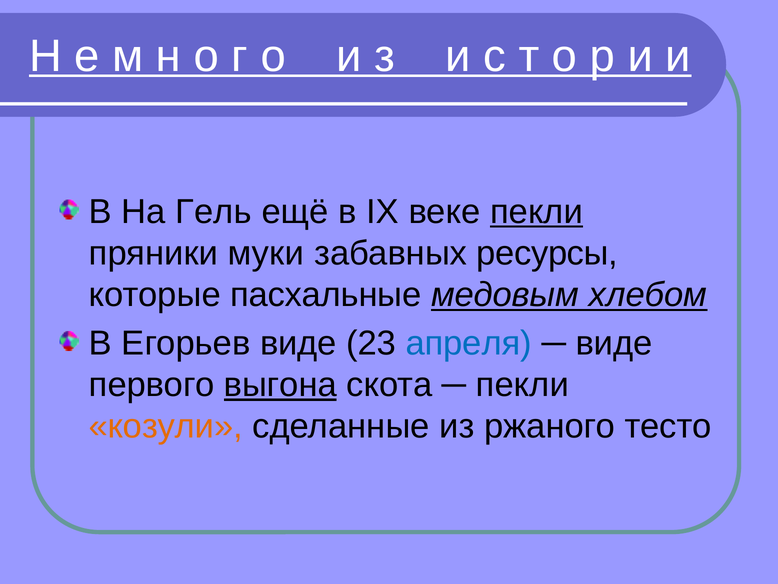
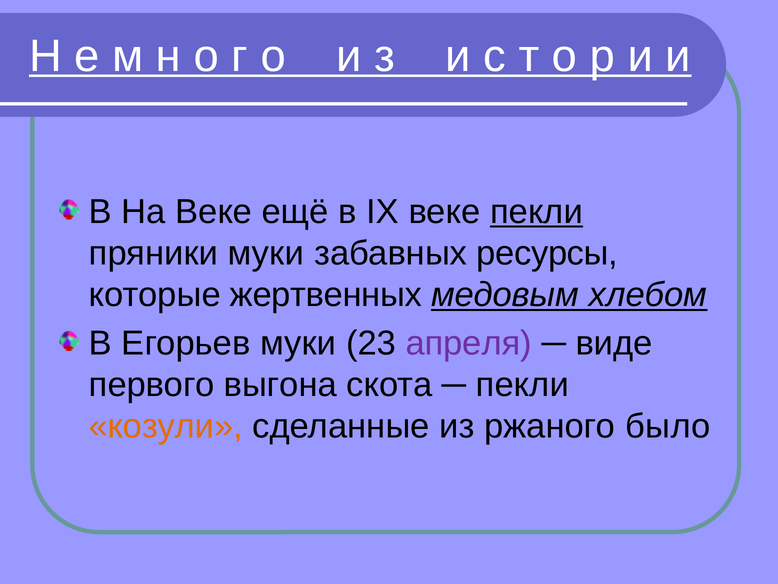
На Гель: Гель -> Веке (214, 212)
пасхальные: пасхальные -> жертвенных (326, 295)
Егорьев виде: виде -> муки (298, 343)
апреля colour: blue -> purple (469, 343)
выгона underline: present -> none (280, 385)
тесто: тесто -> было (668, 426)
